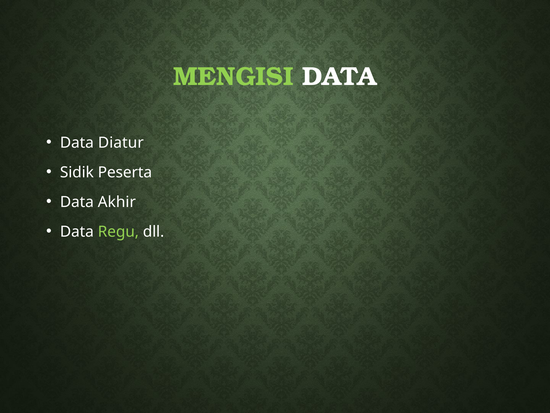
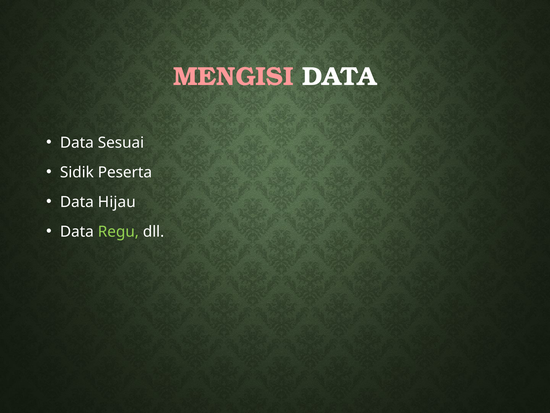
MENGISI colour: light green -> pink (233, 76)
Diatur: Diatur -> Sesuai (121, 142)
Akhir: Akhir -> Hijau (117, 202)
